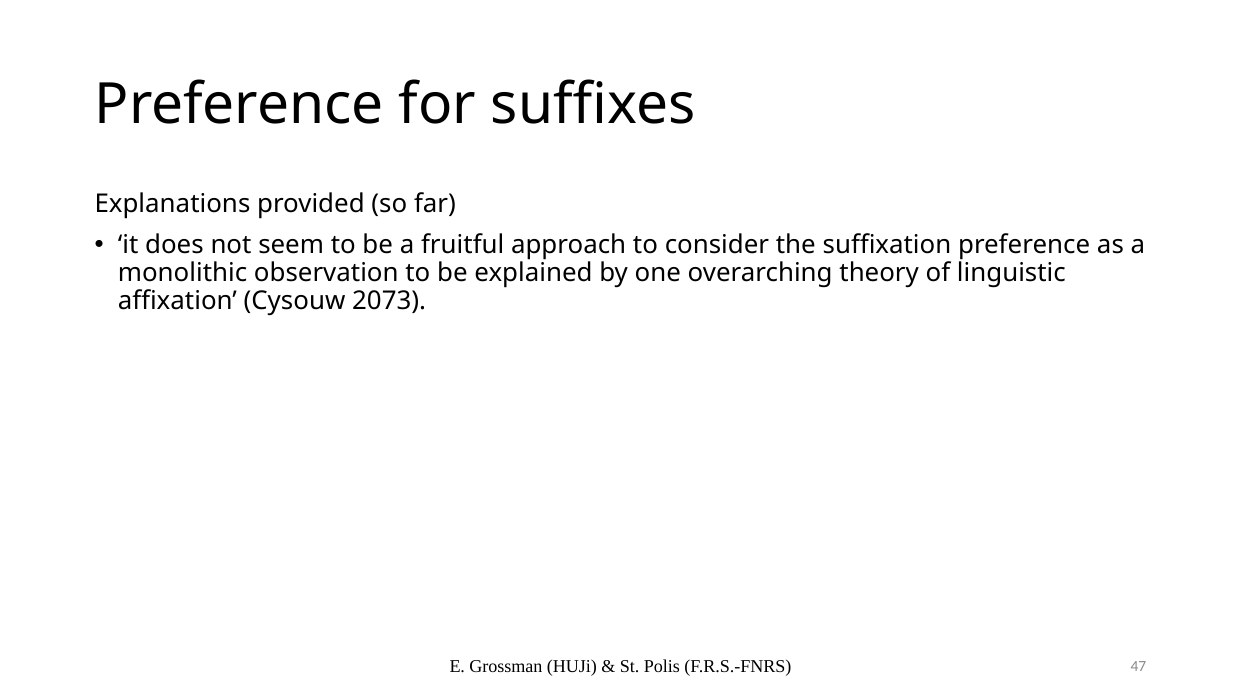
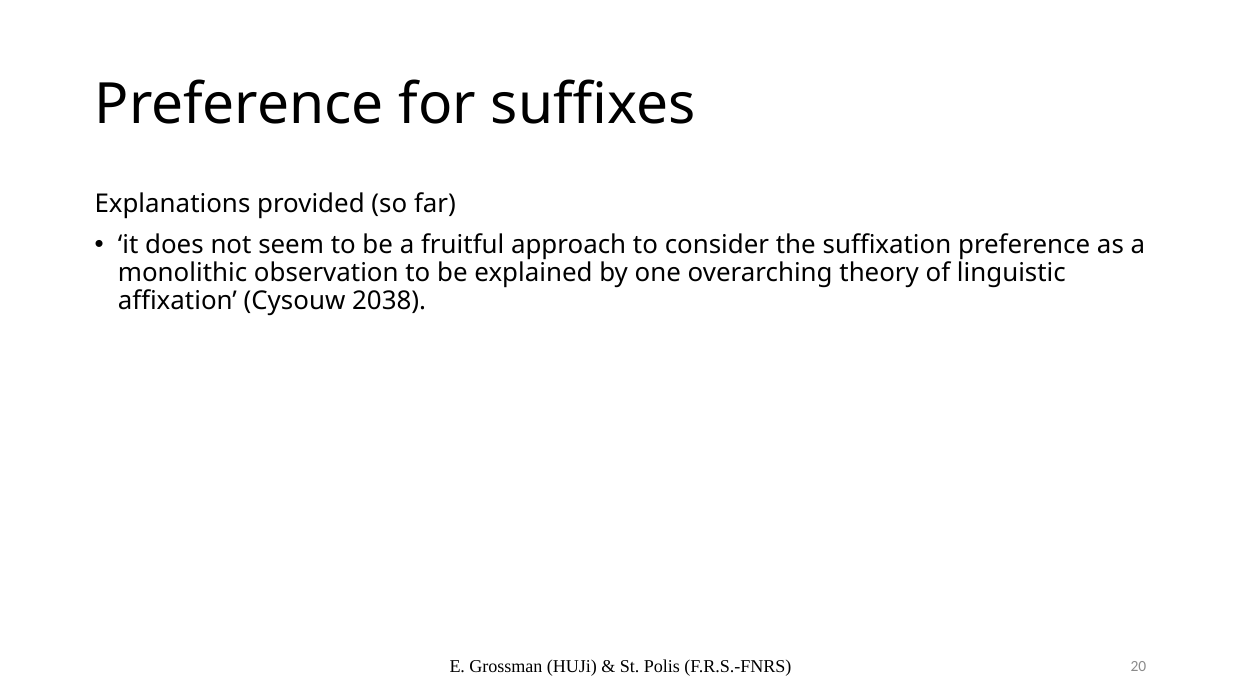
2073: 2073 -> 2038 (389, 301)
47: 47 -> 20 (1138, 666)
